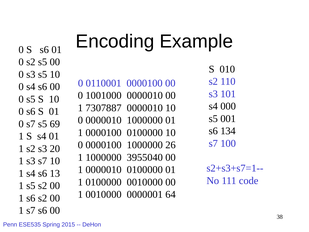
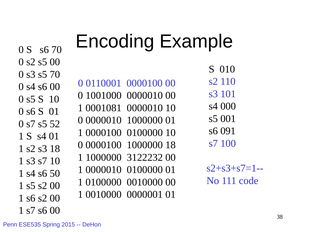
s6 01: 01 -> 70 (57, 50)
s5 10: 10 -> 70 (55, 74)
7307887: 7307887 -> 0001081 (104, 108)
69: 69 -> 52 (55, 124)
134: 134 -> 091 (228, 131)
1000000 26: 26 -> 18 (171, 145)
s3 20: 20 -> 18 (55, 148)
3955040: 3955040 -> 3122232 (145, 157)
13: 13 -> 50 (55, 173)
0000001 64: 64 -> 01 (171, 194)
